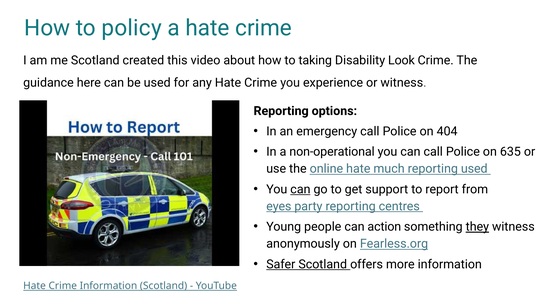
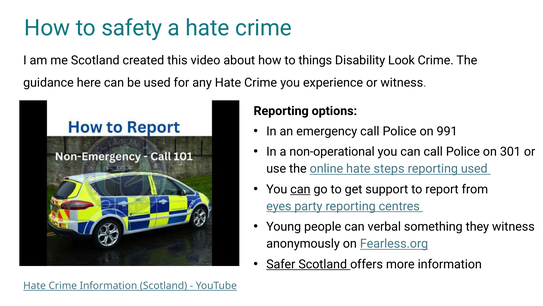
policy: policy -> safety (132, 28)
taking: taking -> things (315, 60)
404: 404 -> 991 (447, 131)
635: 635 -> 301 (510, 152)
much: much -> steps (389, 169)
action: action -> verbal (384, 226)
they underline: present -> none (477, 226)
